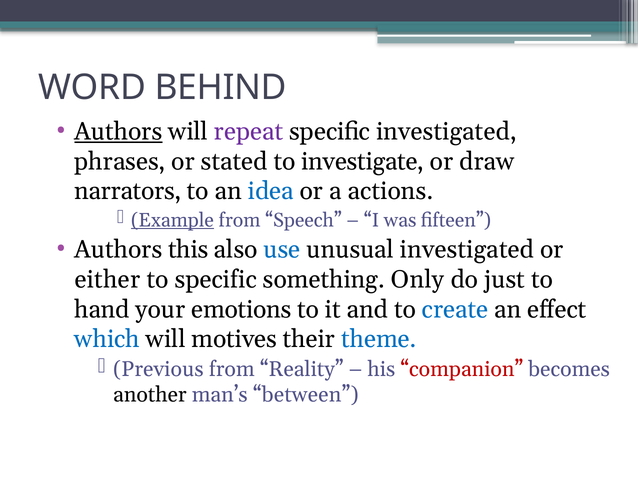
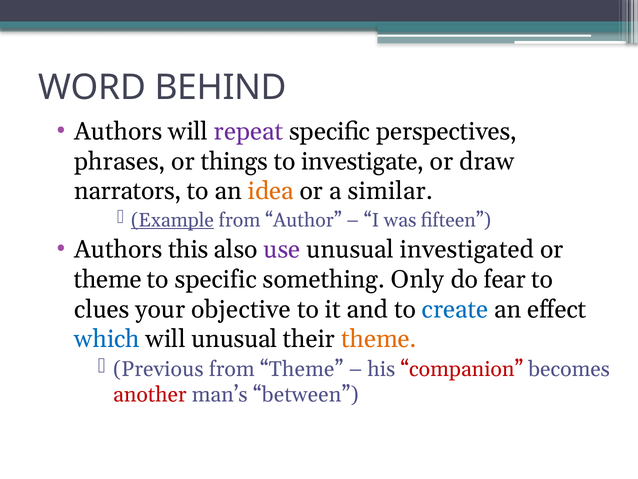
Authors underline: present -> none (118, 131)
specific investigated: investigated -> perspectives (447, 131)
stated: stated -> things (234, 161)
idea colour: blue -> orange (271, 191)
actions: actions -> similar (390, 191)
Speech: Speech -> Author (303, 220)
use colour: blue -> purple (282, 249)
either: either -> theme (108, 279)
just: just -> fear (505, 279)
hand: hand -> clues (102, 309)
emotions: emotions -> objective (241, 309)
will motives: motives -> unusual (234, 339)
theme colour: blue -> orange (379, 339)
from Reality: Reality -> Theme (302, 369)
another colour: black -> red (150, 394)
